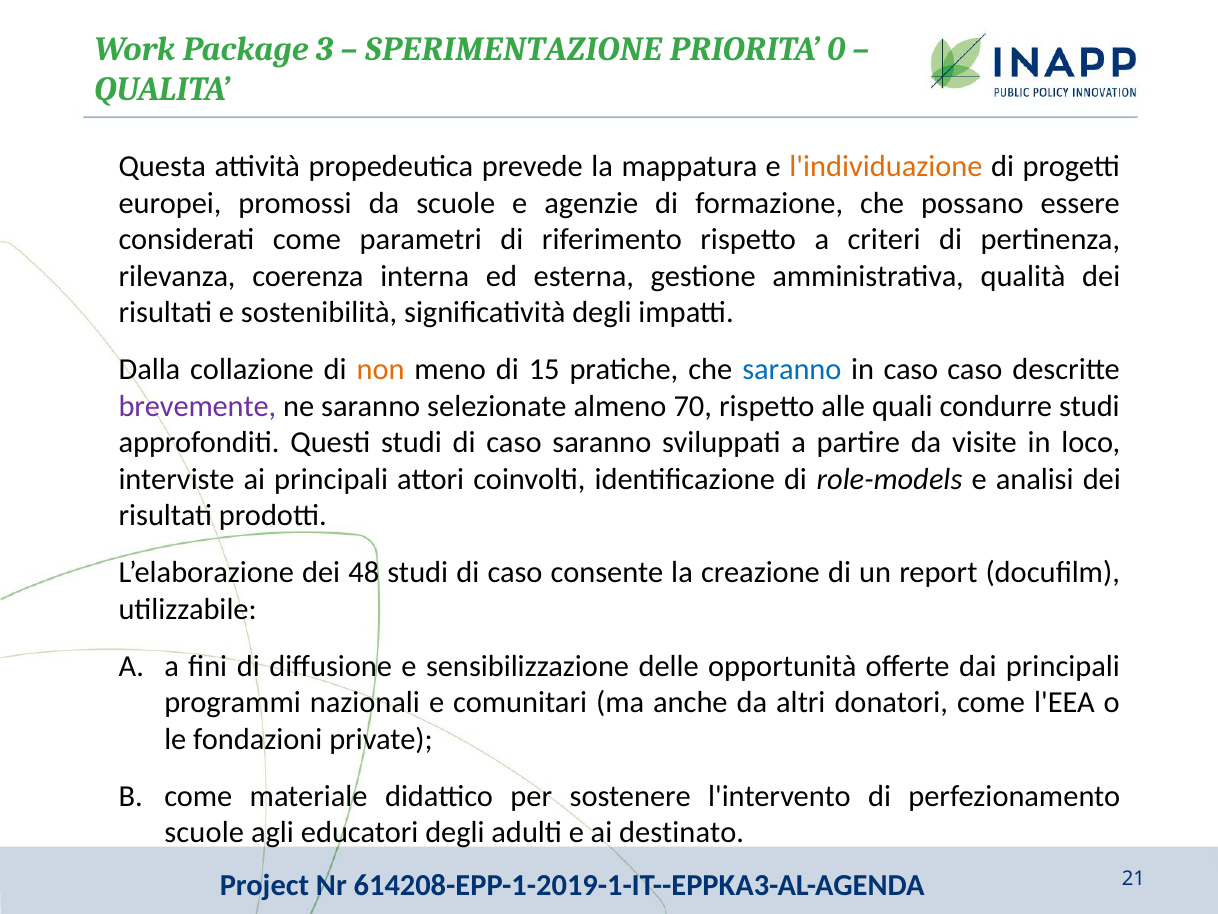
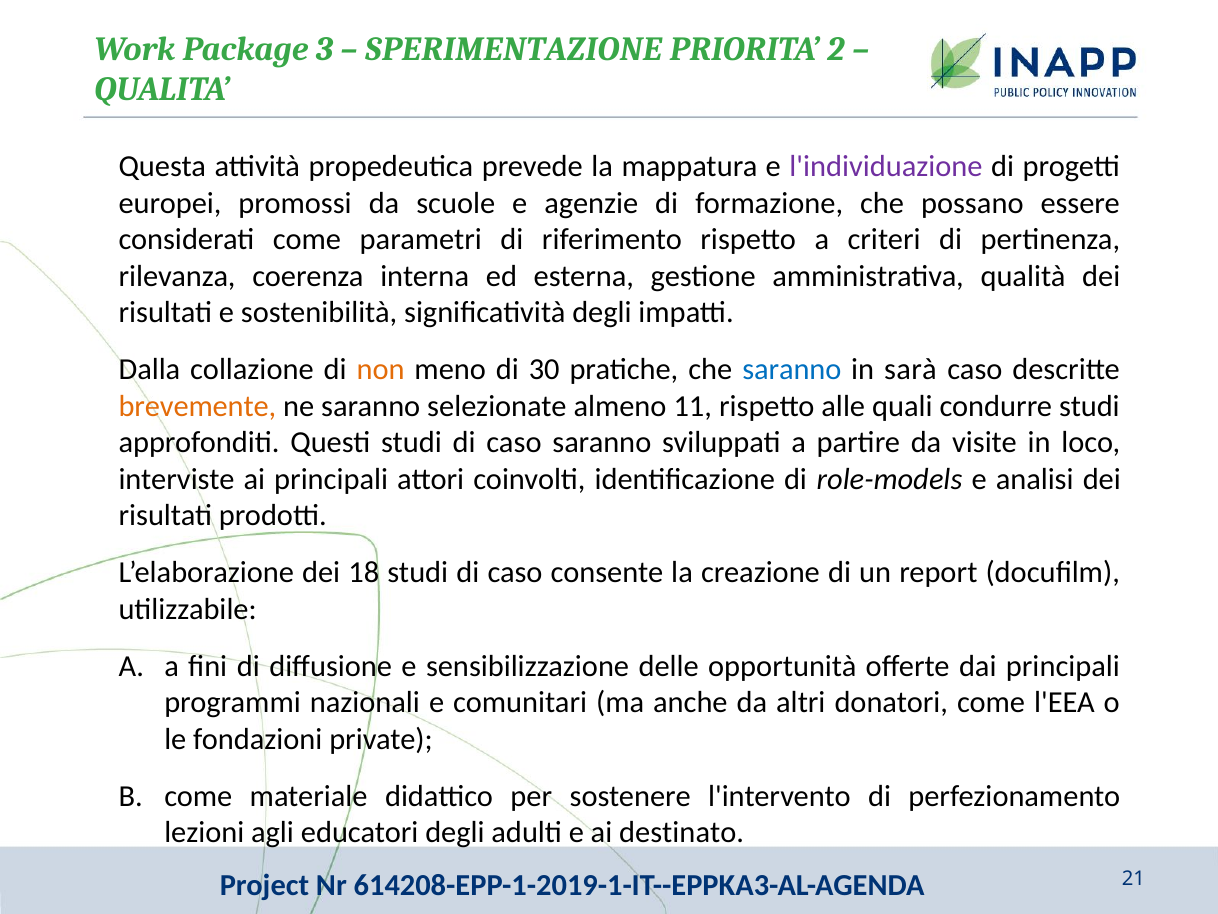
0: 0 -> 2 (836, 49)
l'individuazione colour: orange -> purple (886, 166)
15: 15 -> 30 (544, 369)
in caso: caso -> sarà (911, 369)
brevemente colour: purple -> orange (197, 406)
70: 70 -> 11 (693, 406)
48: 48 -> 18 (364, 572)
scuole: scuole -> lezioni (204, 832)
